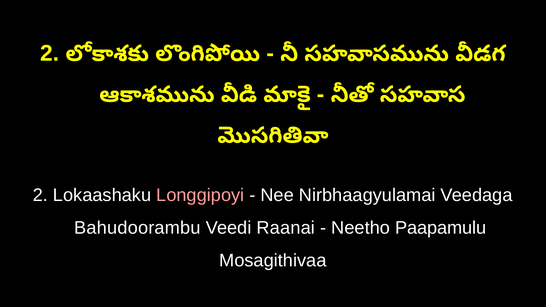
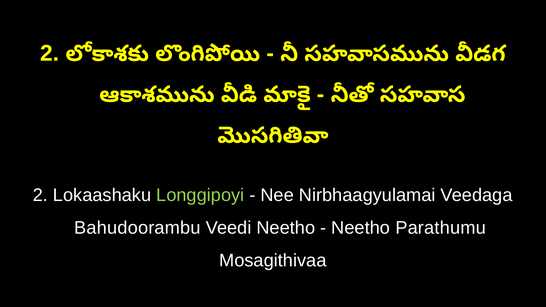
Longgipoyi colour: pink -> light green (200, 195)
Veedi Raanai: Raanai -> Neetho (286, 228)
Paapamulu: Paapamulu -> Parathumu (441, 228)
